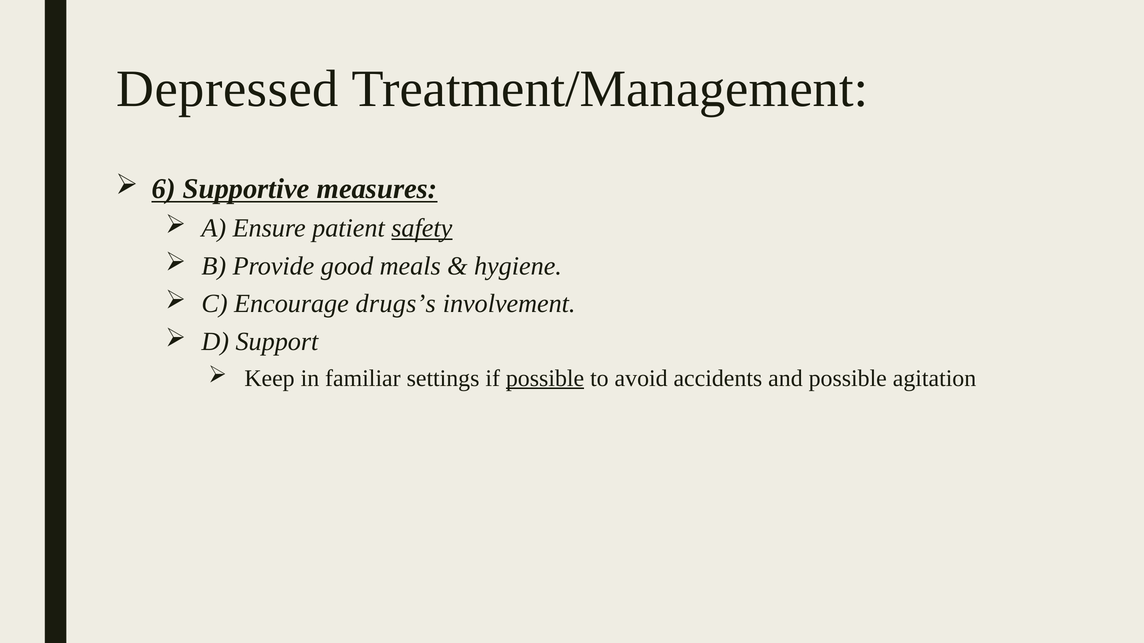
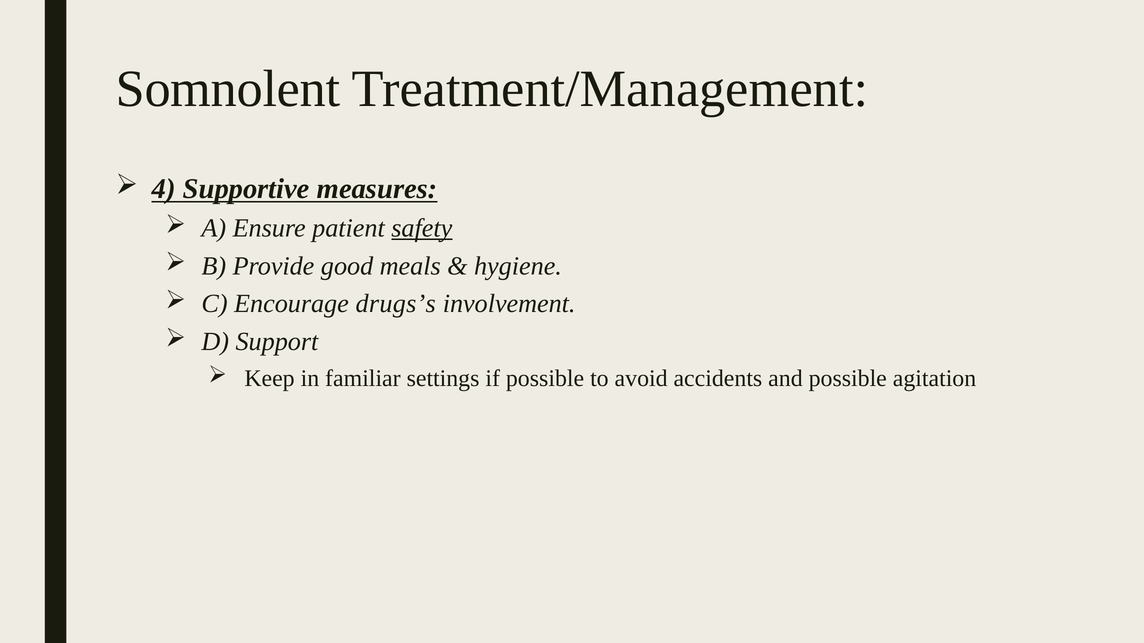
Depressed: Depressed -> Somnolent (228, 89)
6: 6 -> 4 (164, 189)
possible underline: present -> none (545, 378)
